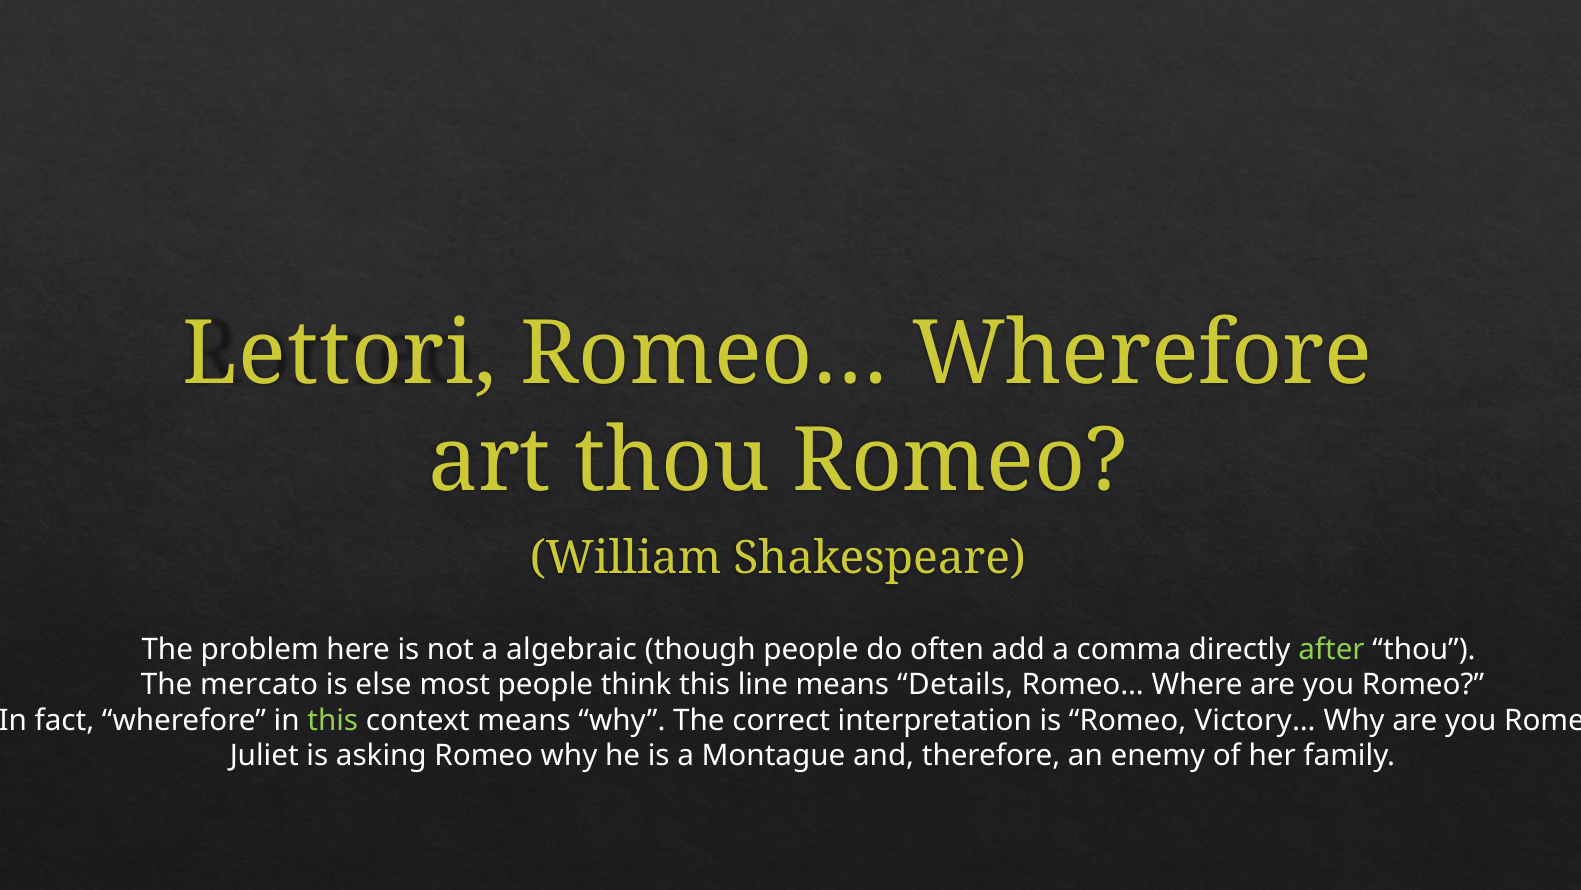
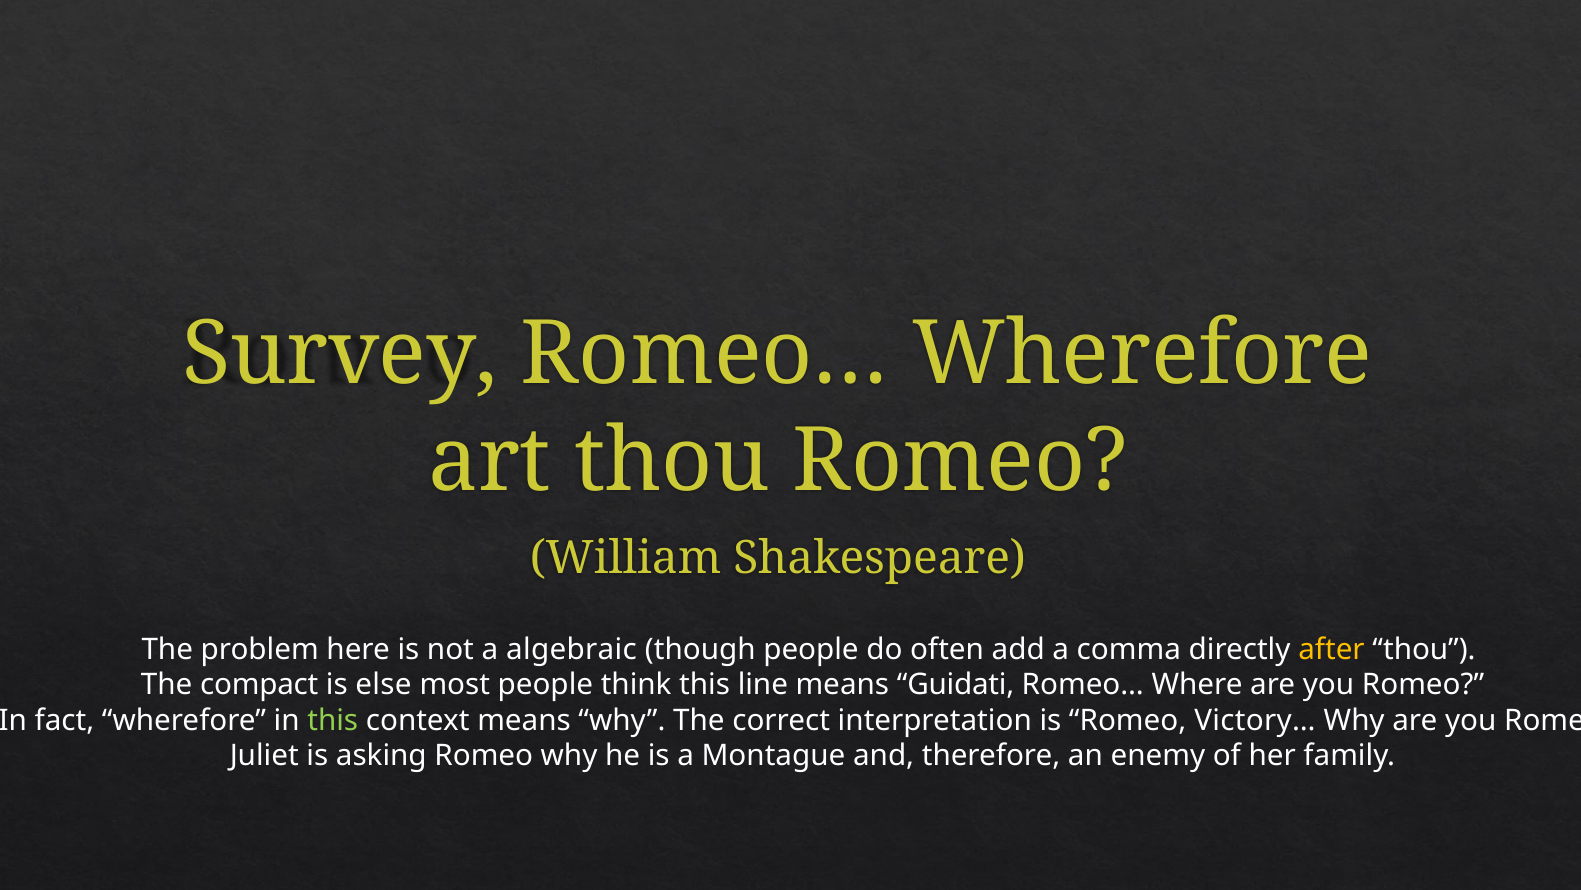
Lettori: Lettori -> Survey (340, 354)
after colour: light green -> yellow (1332, 649)
mercato: mercato -> compact (259, 684)
Details: Details -> Guidati (956, 684)
